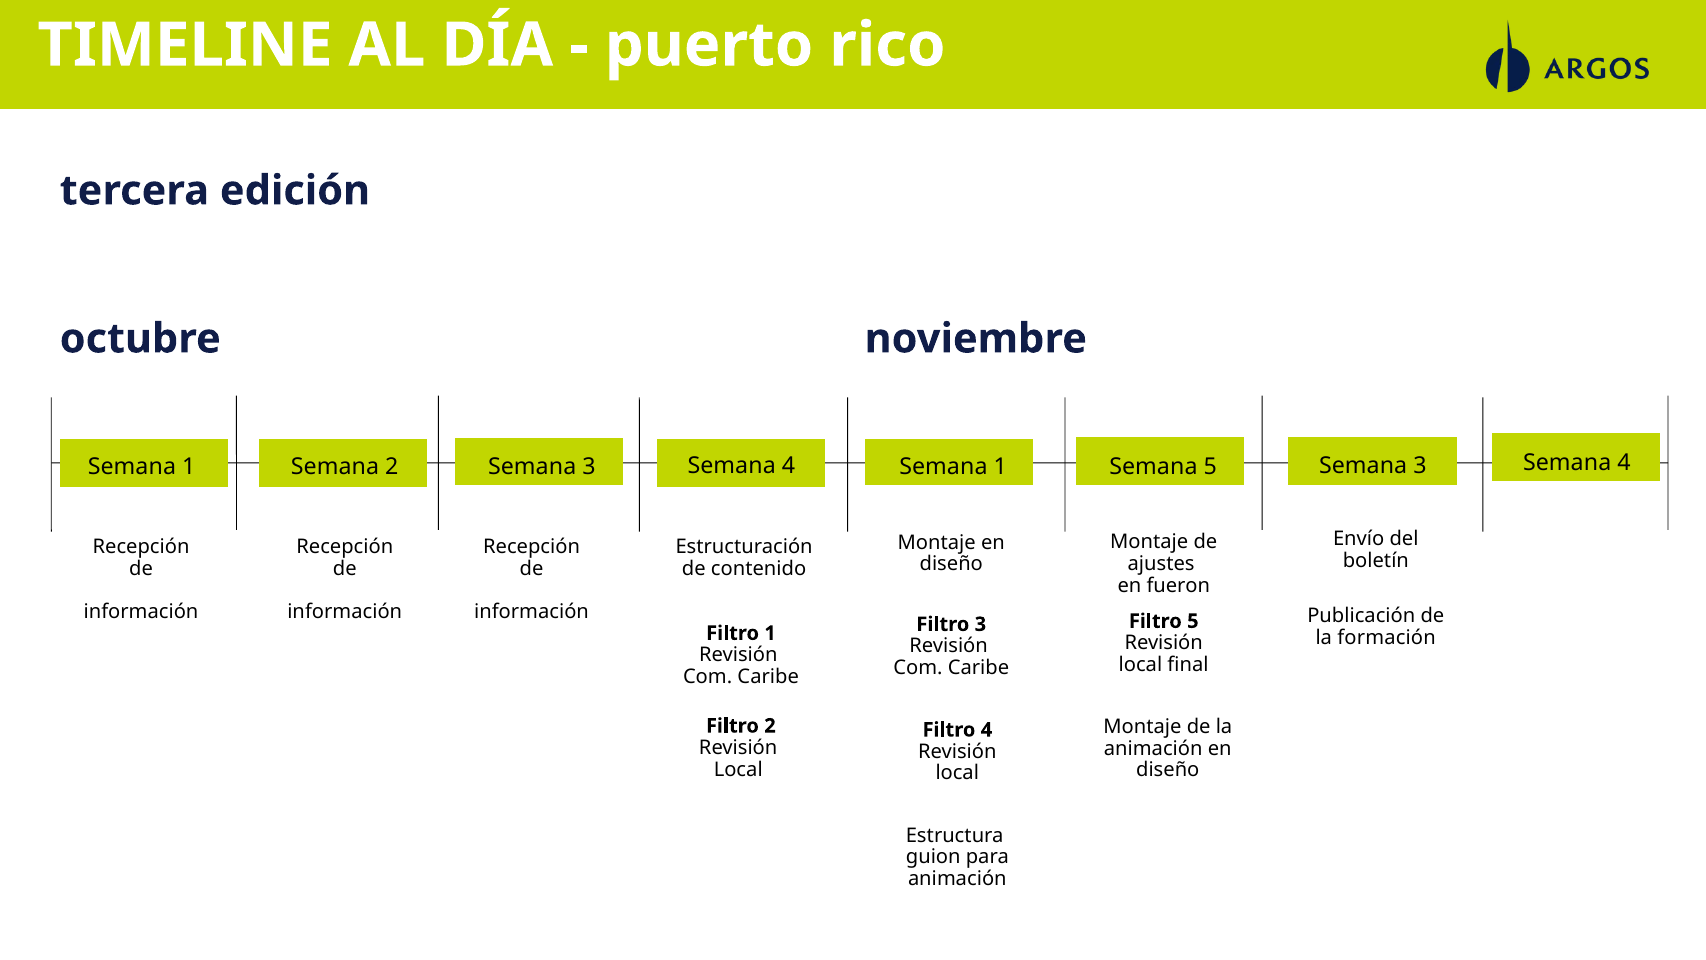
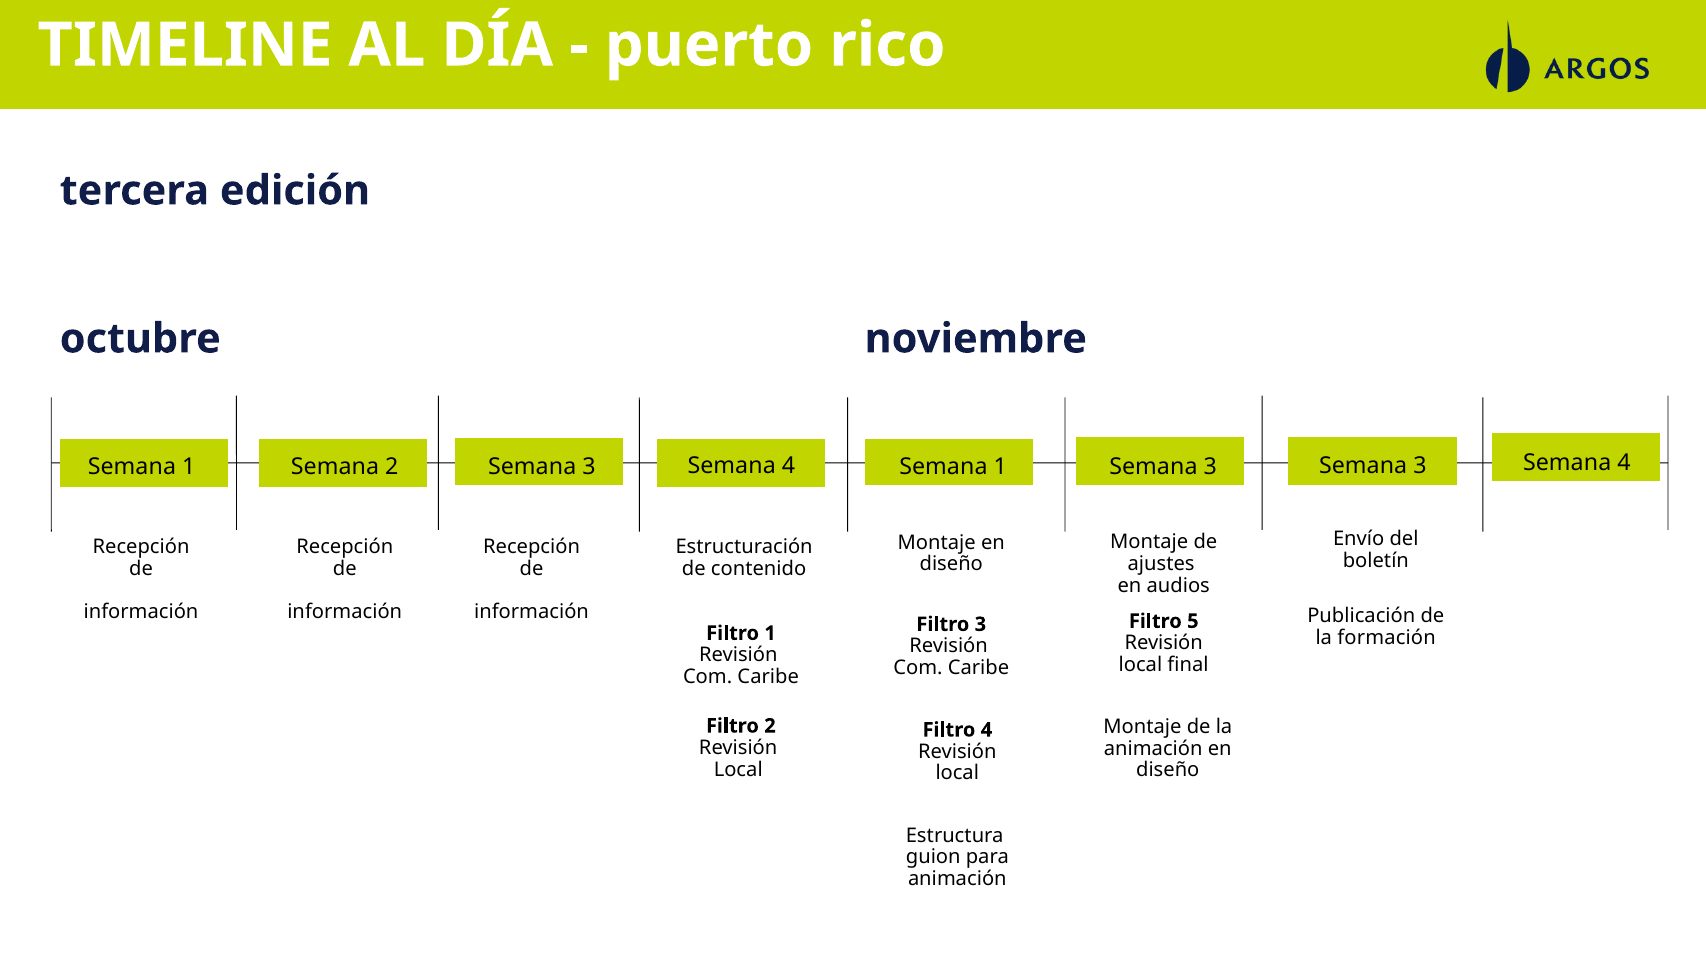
1 Semana 5: 5 -> 3 (1210, 466)
fueron: fueron -> audios (1178, 585)
